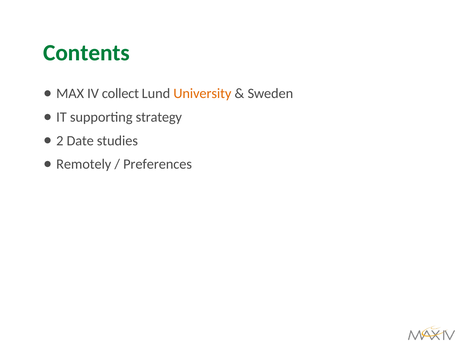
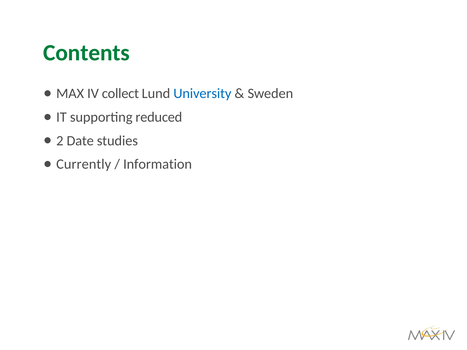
University colour: orange -> blue (202, 94)
strategy: strategy -> reduced (159, 117)
Remotely: Remotely -> Currently (84, 164)
Preferences: Preferences -> Information (158, 164)
